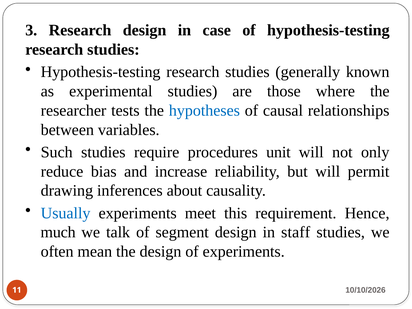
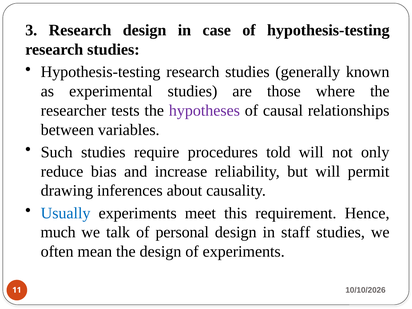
hypotheses colour: blue -> purple (204, 110)
unit: unit -> told (278, 152)
segment: segment -> personal (182, 232)
